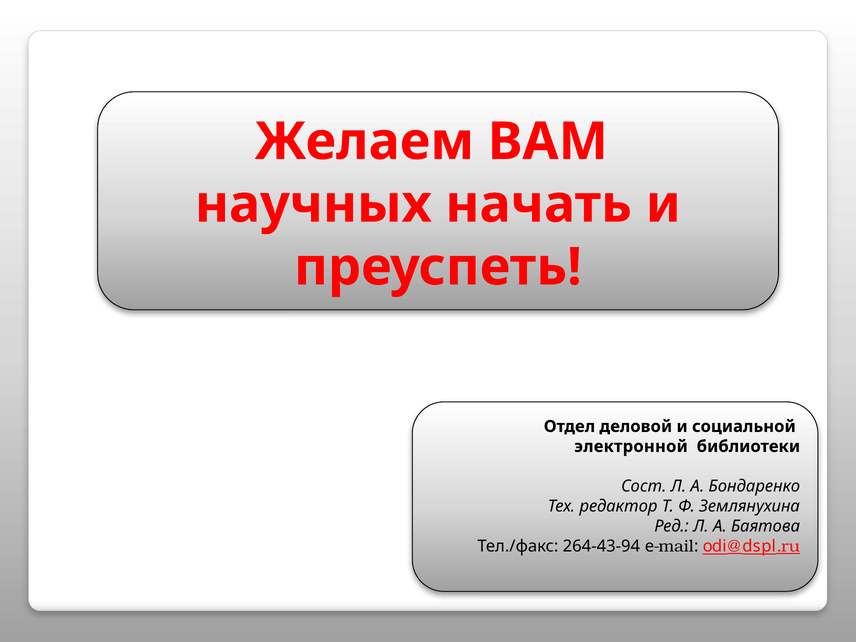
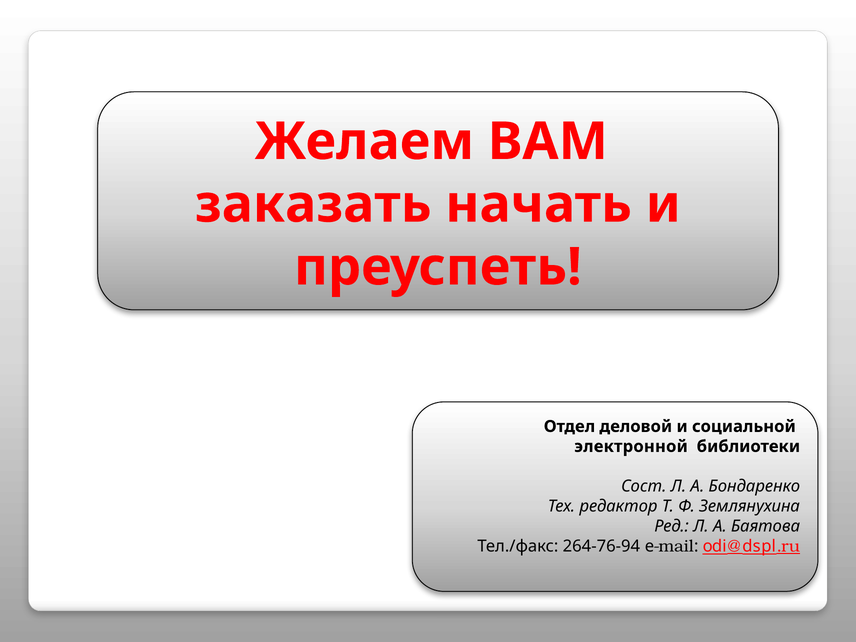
научных: научных -> заказать (313, 204)
264-43-94: 264-43-94 -> 264-76-94 (601, 546)
